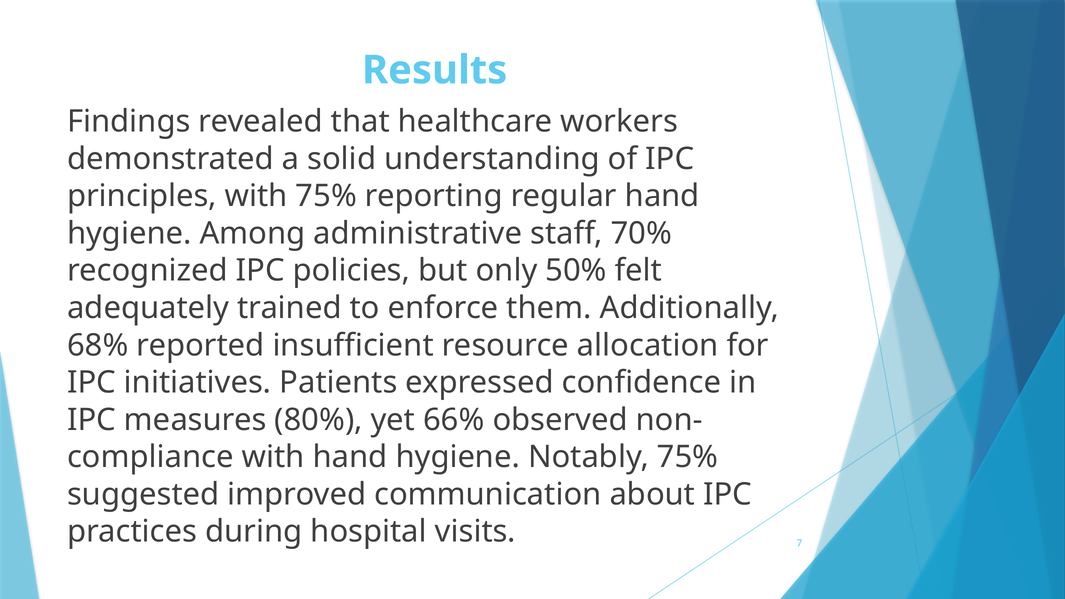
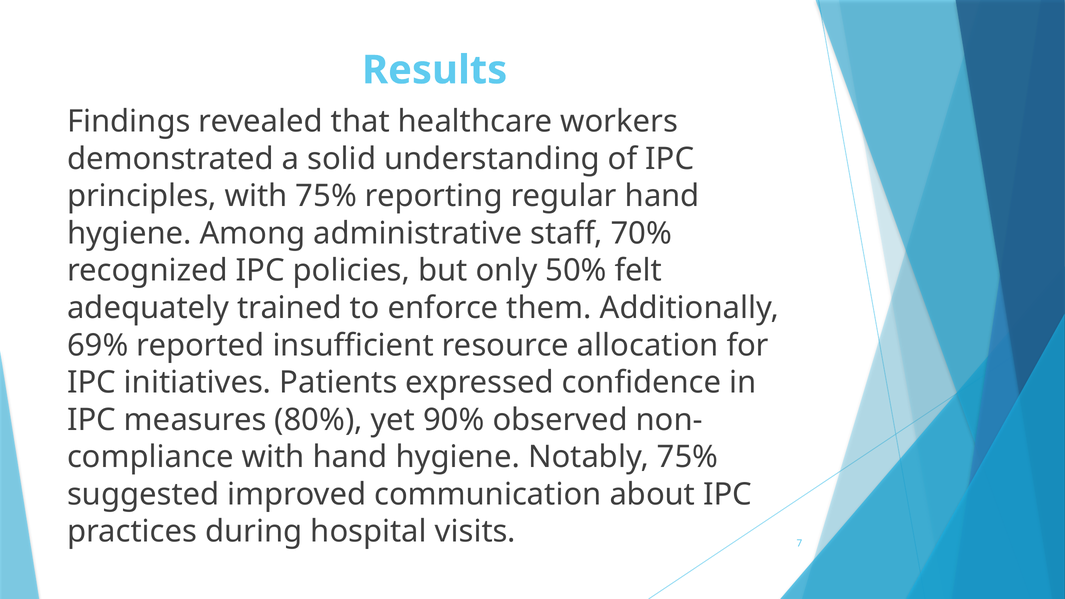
68%: 68% -> 69% (98, 345)
66%: 66% -> 90% (454, 420)
